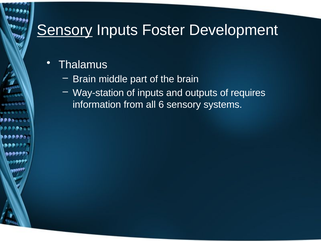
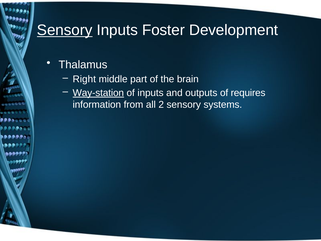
Brain: Brain -> Right (84, 79)
Way-station underline: none -> present (98, 93)
6: 6 -> 2 (161, 105)
